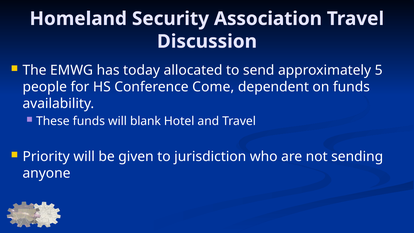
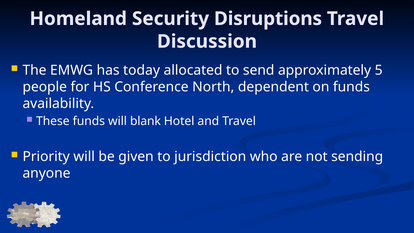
Association: Association -> Disruptions (268, 19)
Come: Come -> North (213, 87)
